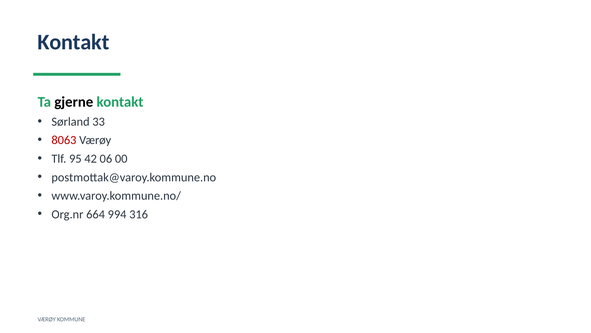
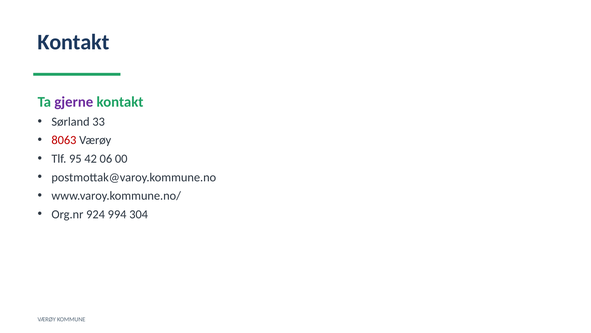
gjerne colour: black -> purple (74, 102)
664: 664 -> 924 (96, 214)
316: 316 -> 304 (139, 214)
